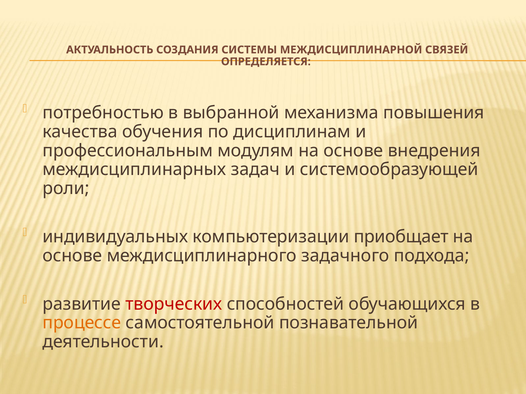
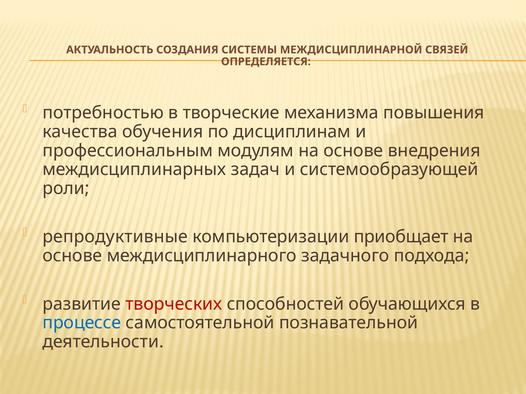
выбранной: выбранной -> творческие (231, 113)
индивидуальных: индивидуальных -> репродуктивные (115, 237)
процессе colour: orange -> blue (82, 323)
